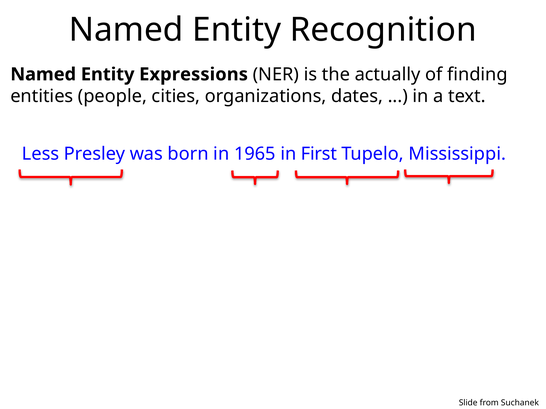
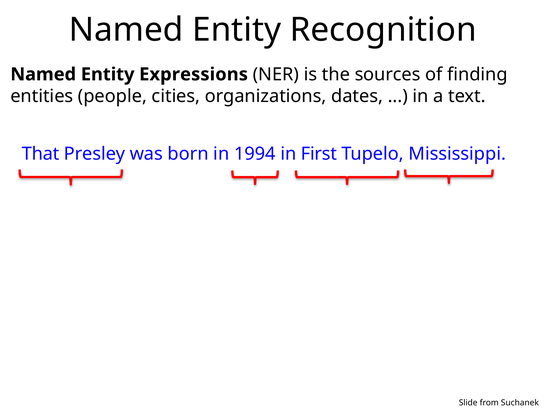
actually: actually -> sources (388, 74)
Less: Less -> That (41, 154)
1965: 1965 -> 1994 (255, 154)
